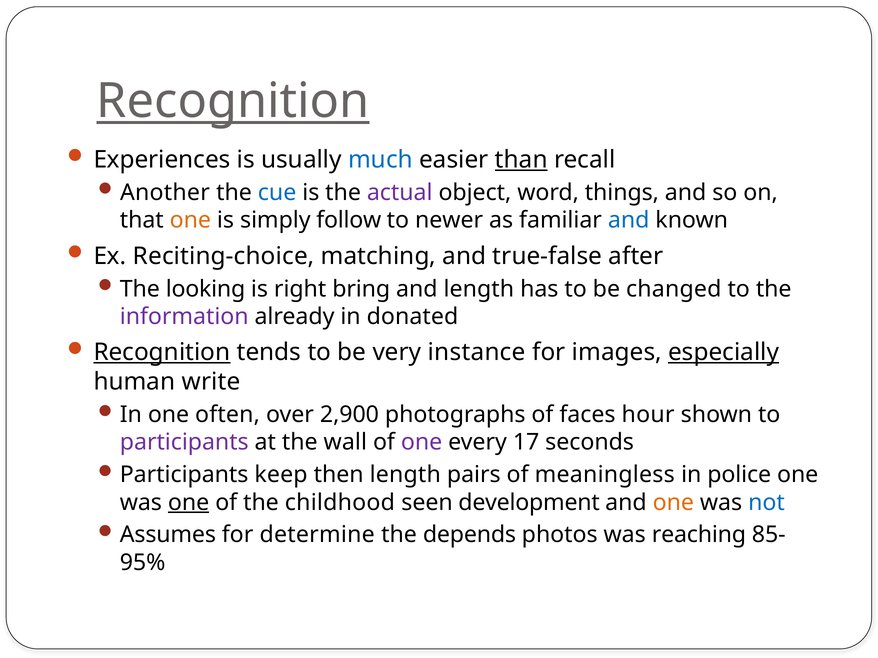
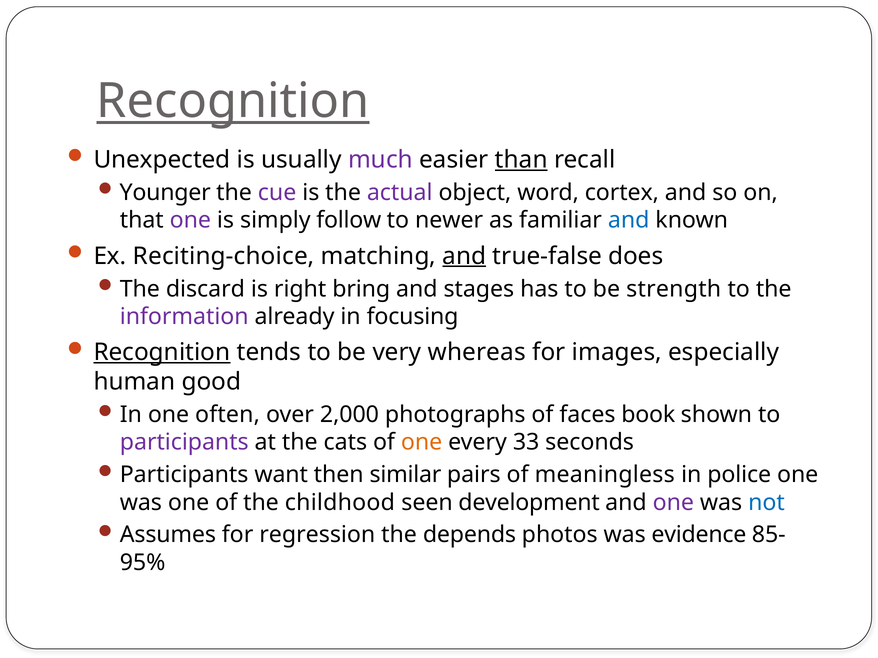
Experiences: Experiences -> Unexpected (162, 160)
much colour: blue -> purple (380, 160)
Another: Another -> Younger (165, 193)
cue colour: blue -> purple (277, 193)
things: things -> cortex (622, 193)
one colour: orange -> purple (190, 220)
and underline: none -> present (464, 256)
after: after -> does (636, 256)
looking: looking -> discard (205, 289)
and length: length -> stages (479, 289)
changed: changed -> strength (674, 289)
donated: donated -> focusing (413, 317)
instance: instance -> whereas (477, 353)
especially underline: present -> none (724, 353)
write: write -> good (211, 382)
2,900: 2,900 -> 2,000 (349, 415)
hour: hour -> book (648, 415)
wall: wall -> cats (345, 443)
one colour: purple -> orange (422, 443)
17: 17 -> 33 (526, 443)
keep: keep -> want (281, 475)
then length: length -> similar (405, 475)
one underline: present -> none (189, 503)
one colour: orange -> purple (673, 503)
determine: determine -> regression (317, 535)
reaching: reaching -> evidence (699, 535)
